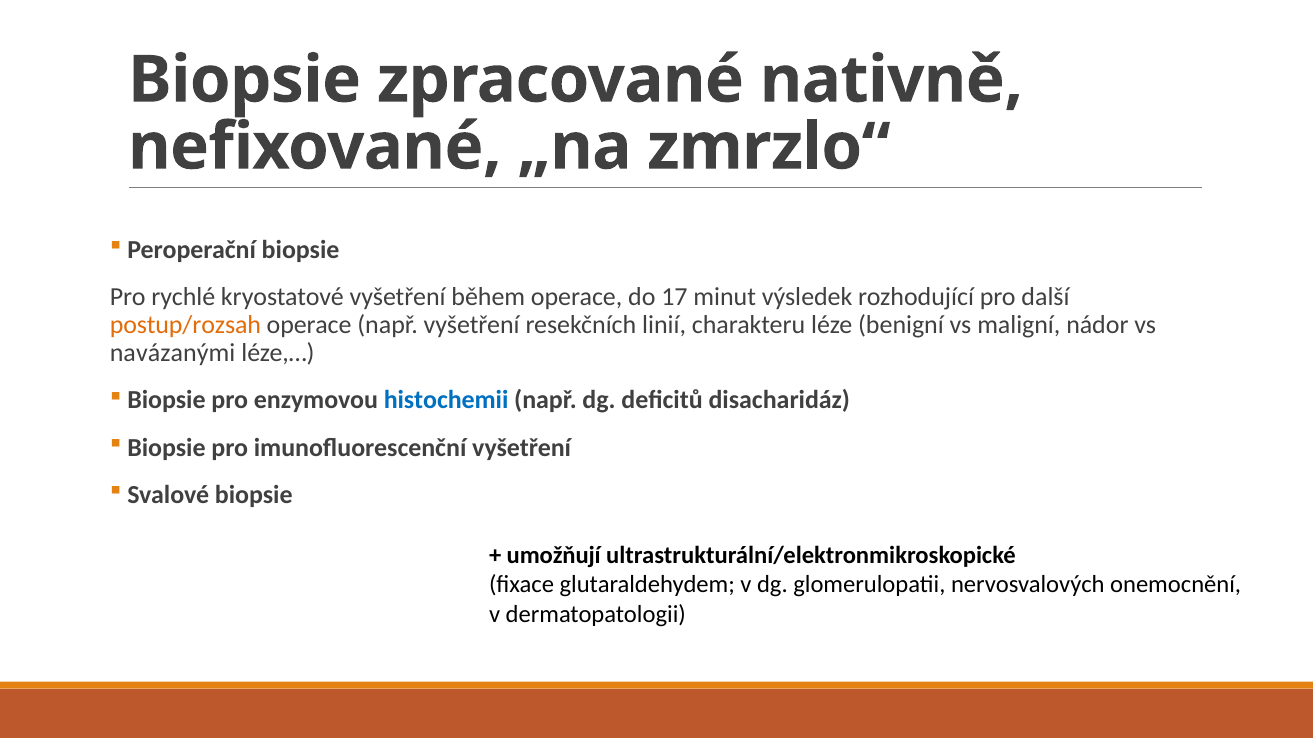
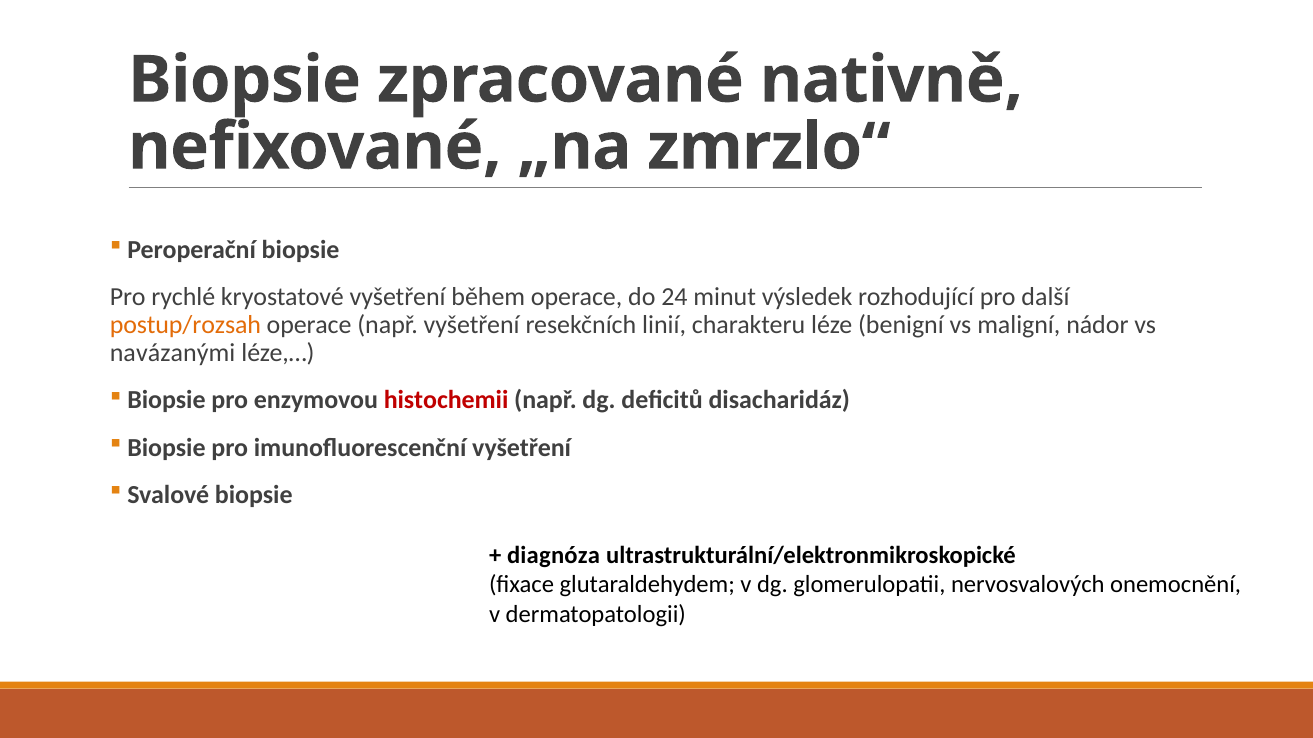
17: 17 -> 24 (674, 297)
histochemii colour: blue -> red (446, 401)
umožňují: umožňují -> diagnóza (554, 556)
